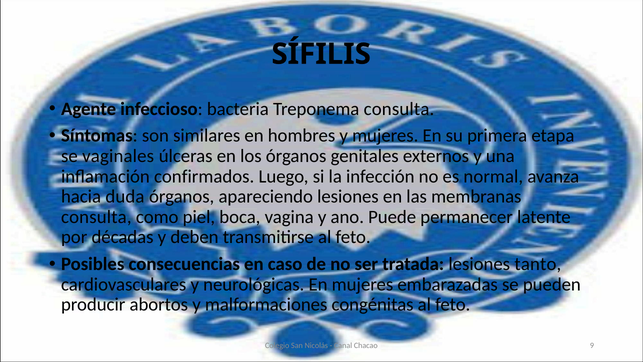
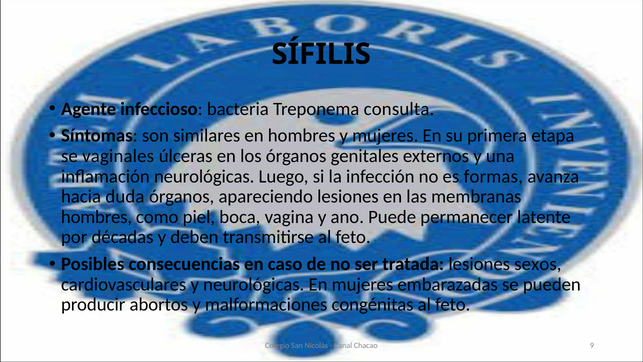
inflamación confirmados: confirmados -> neurológicas (204, 176)
normal: normal -> formas (493, 176)
consulta: consulta -> hombres (97, 217)
tanto: tanto -> sexos (538, 264)
